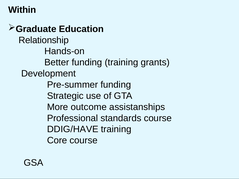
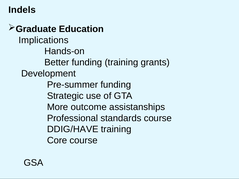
Within: Within -> Indels (22, 10)
Relationship: Relationship -> Implications (44, 40)
